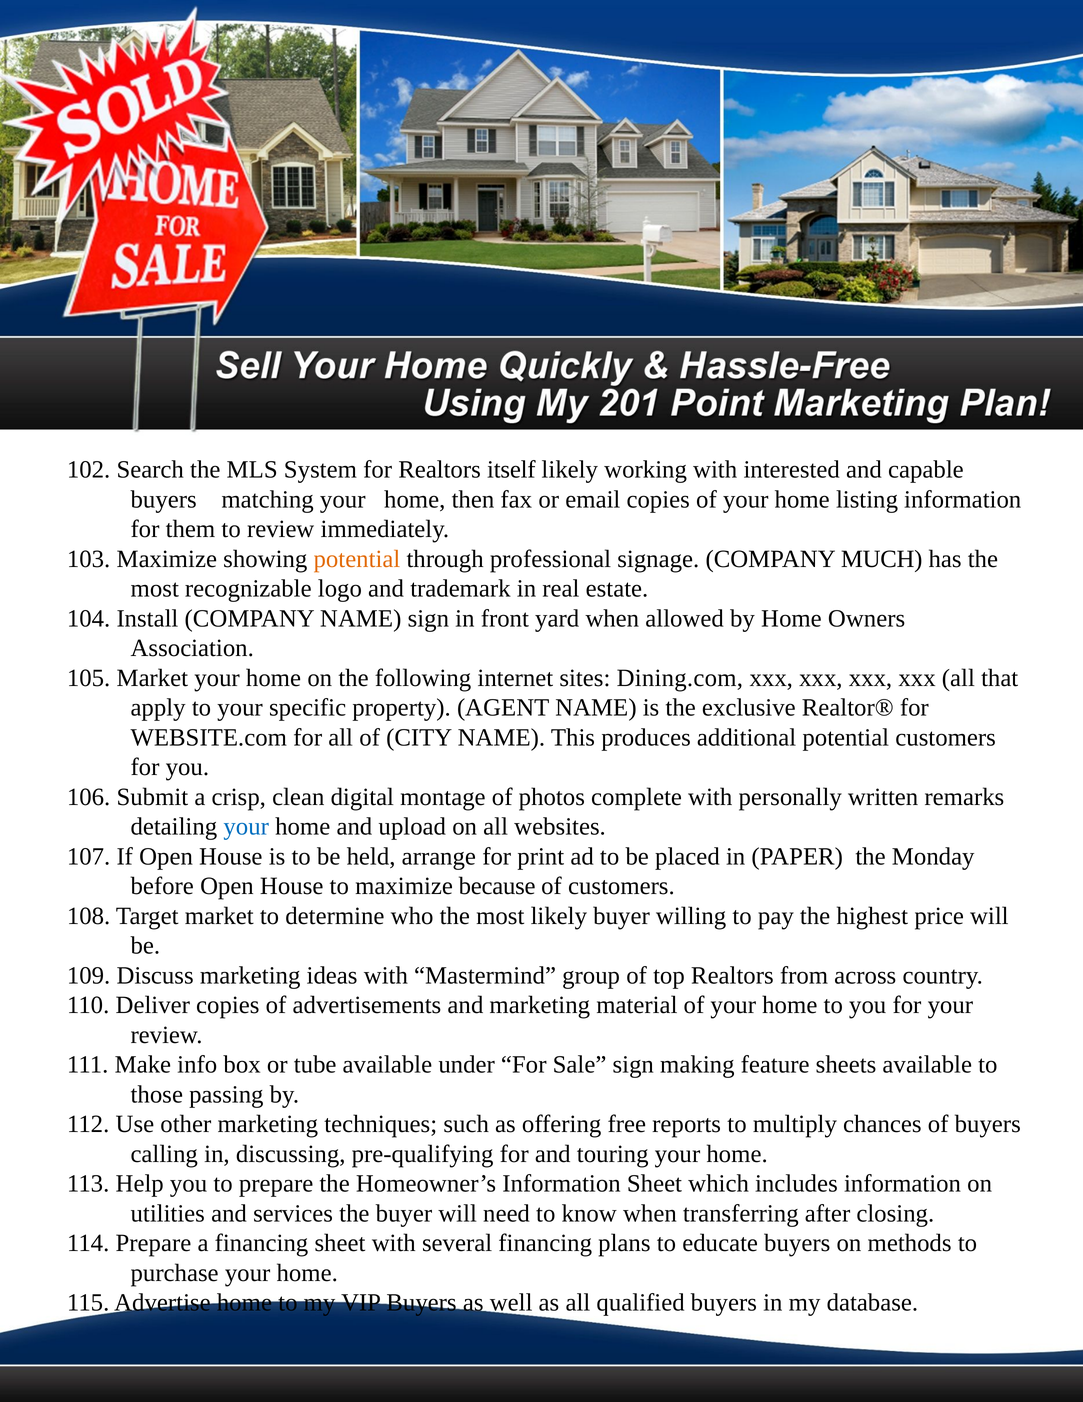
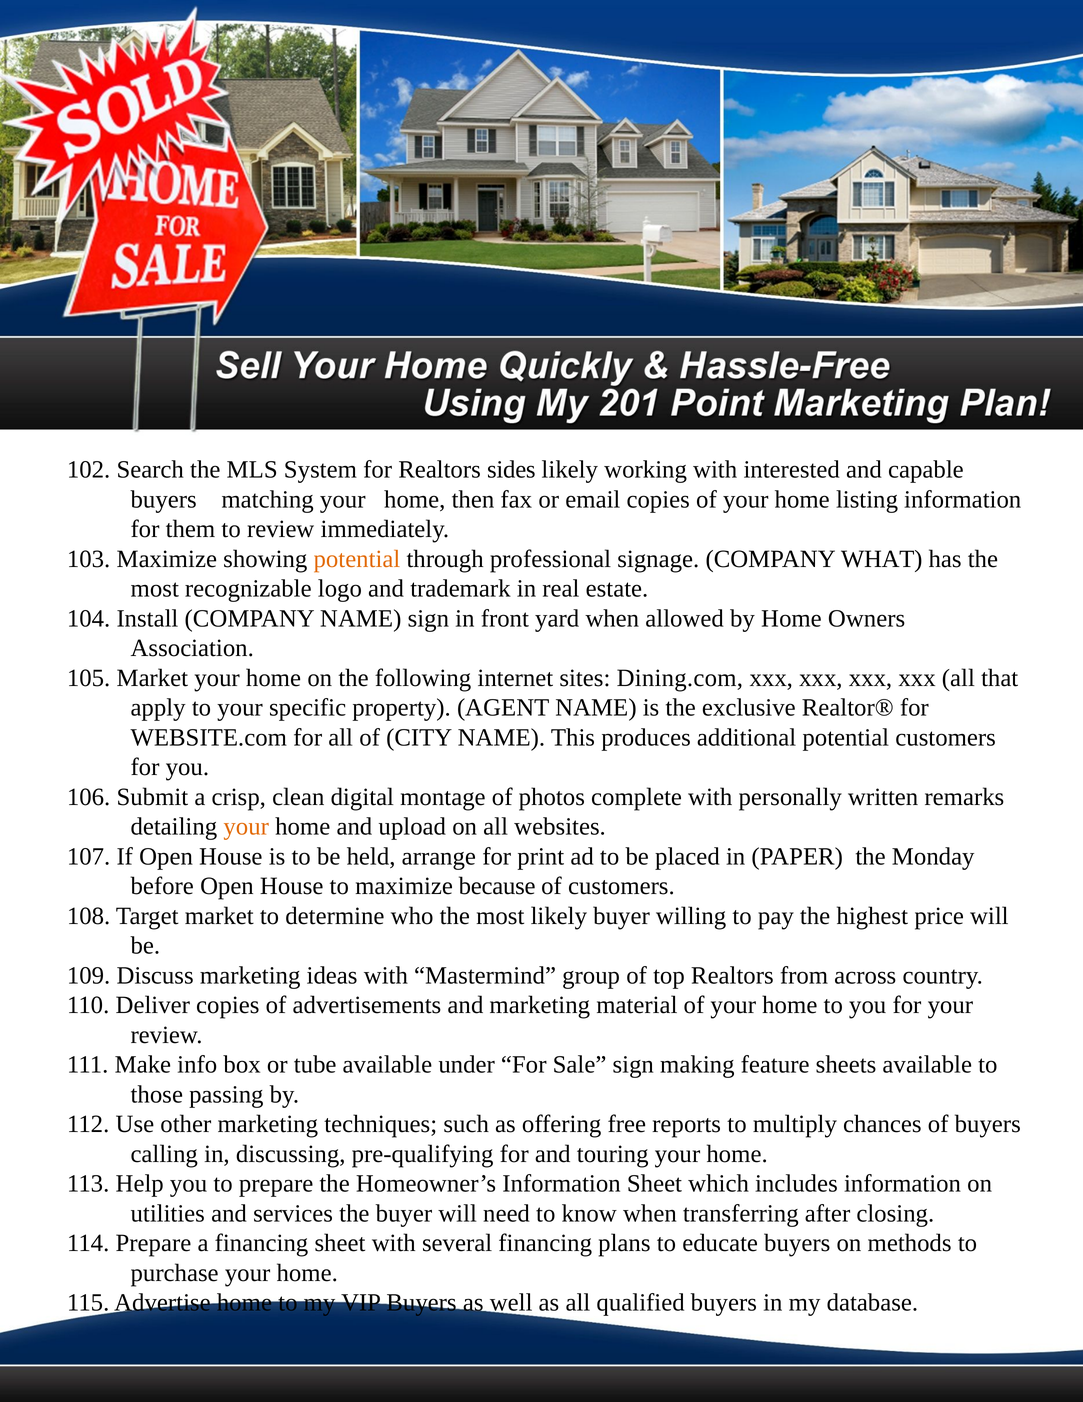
itself: itself -> sides (511, 469)
MUCH: MUCH -> WHAT (882, 559)
your colour: blue -> orange (246, 826)
